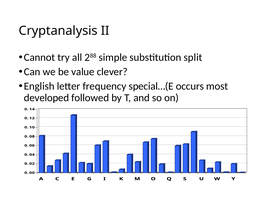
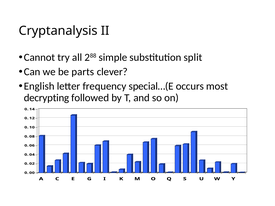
value: value -> parts (83, 72)
developed: developed -> decrypting (47, 98)
